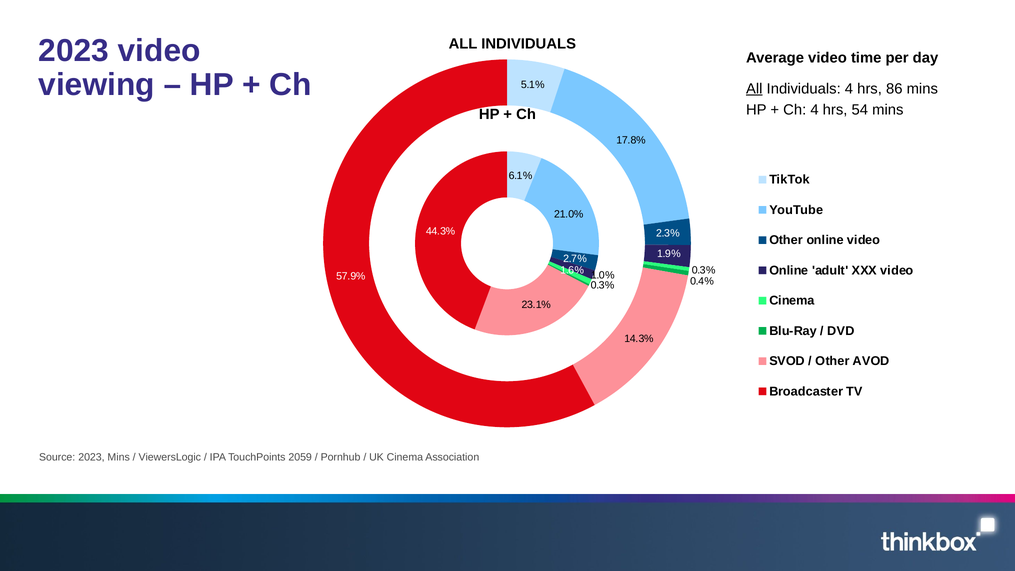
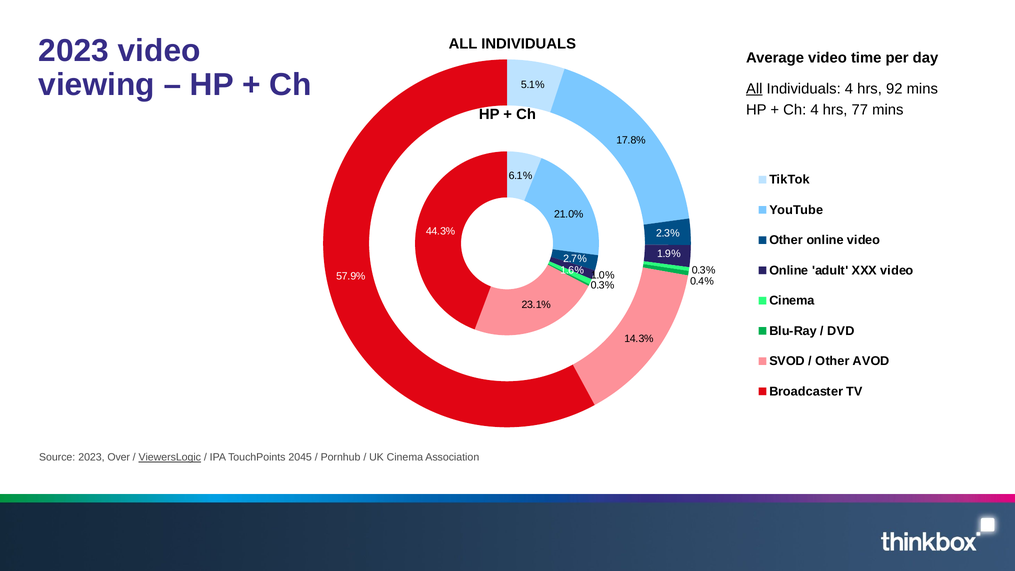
86: 86 -> 92 (894, 89)
54: 54 -> 77 (860, 110)
2023 Mins: Mins -> Over (119, 457)
ViewersLogic underline: none -> present (170, 457)
2059: 2059 -> 2045 (300, 457)
